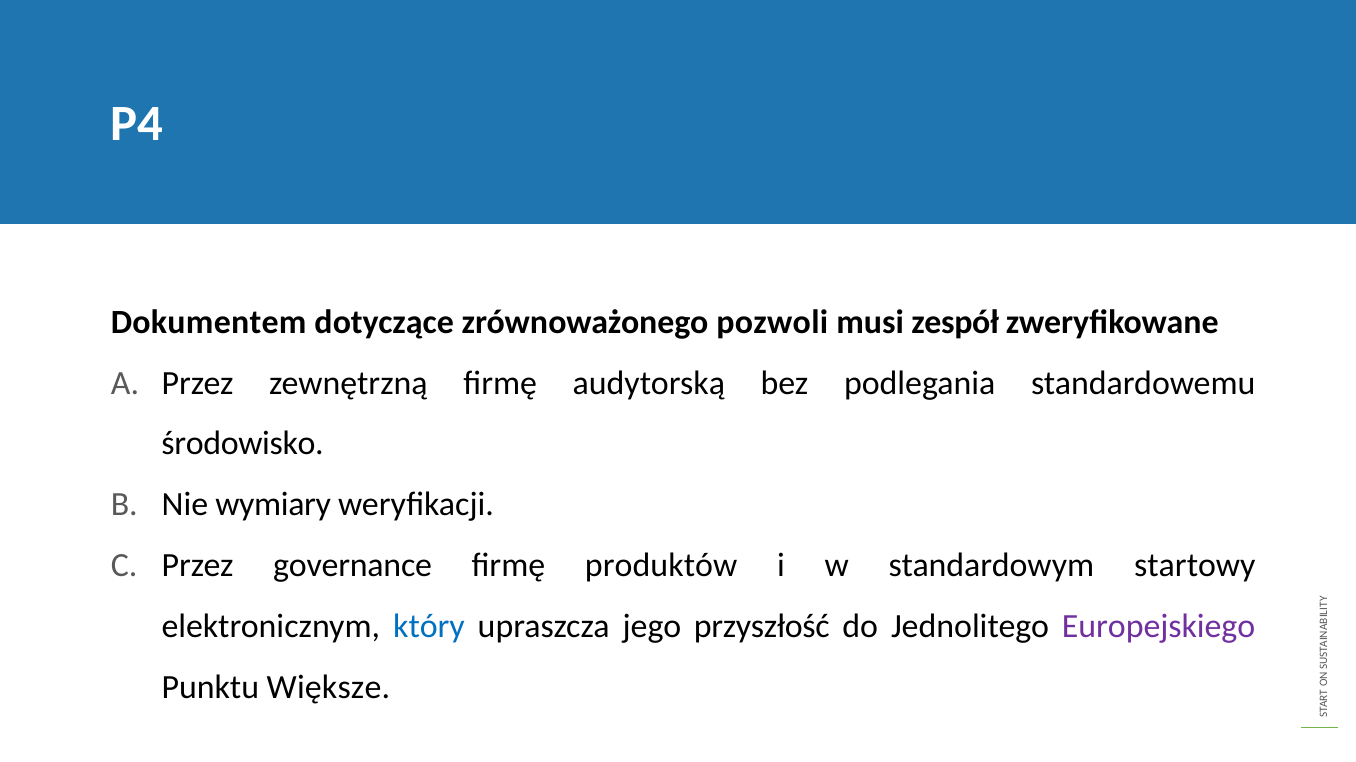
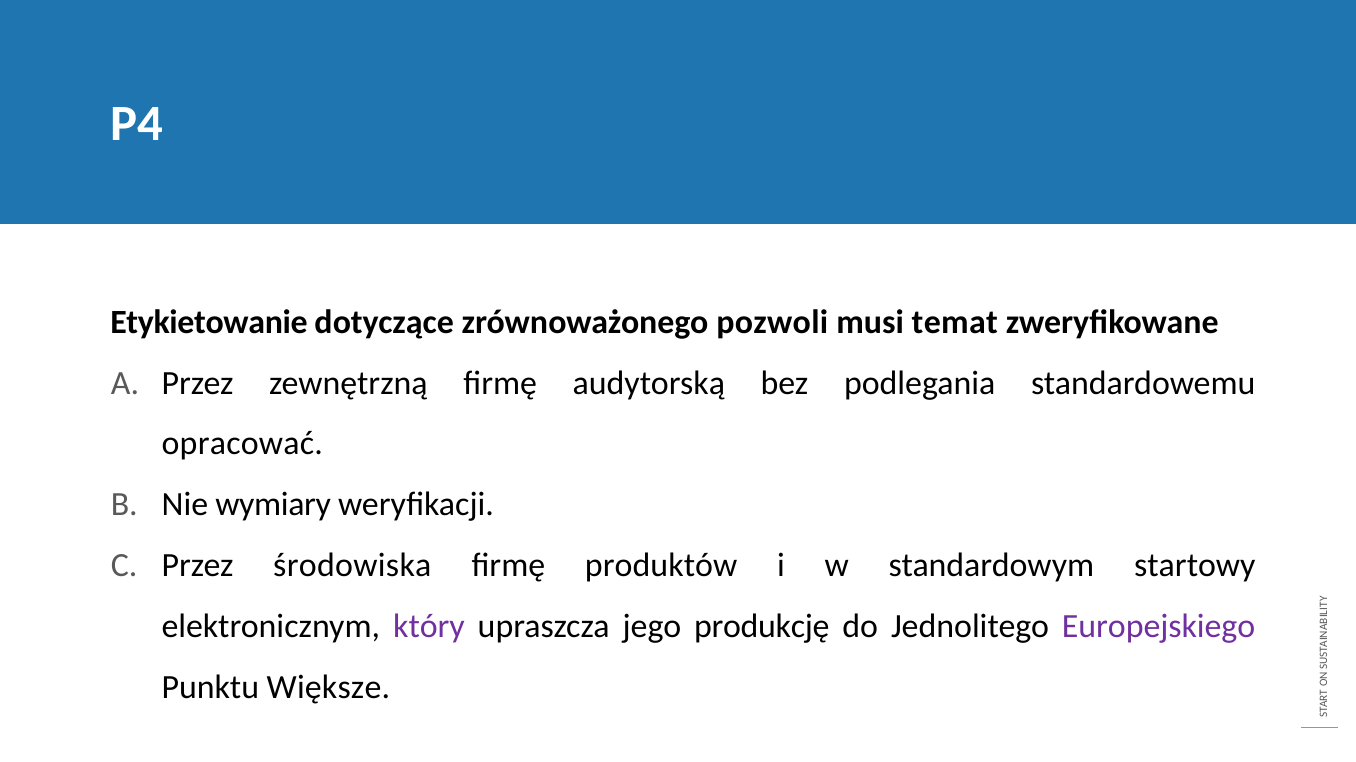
Dokumentem: Dokumentem -> Etykietowanie (209, 322)
zespół: zespół -> temat (955, 322)
środowisko: środowisko -> opracować (242, 444)
governance: governance -> środowiska (352, 566)
który colour: blue -> purple (429, 627)
przyszłość: przyszłość -> produkcję (762, 627)
